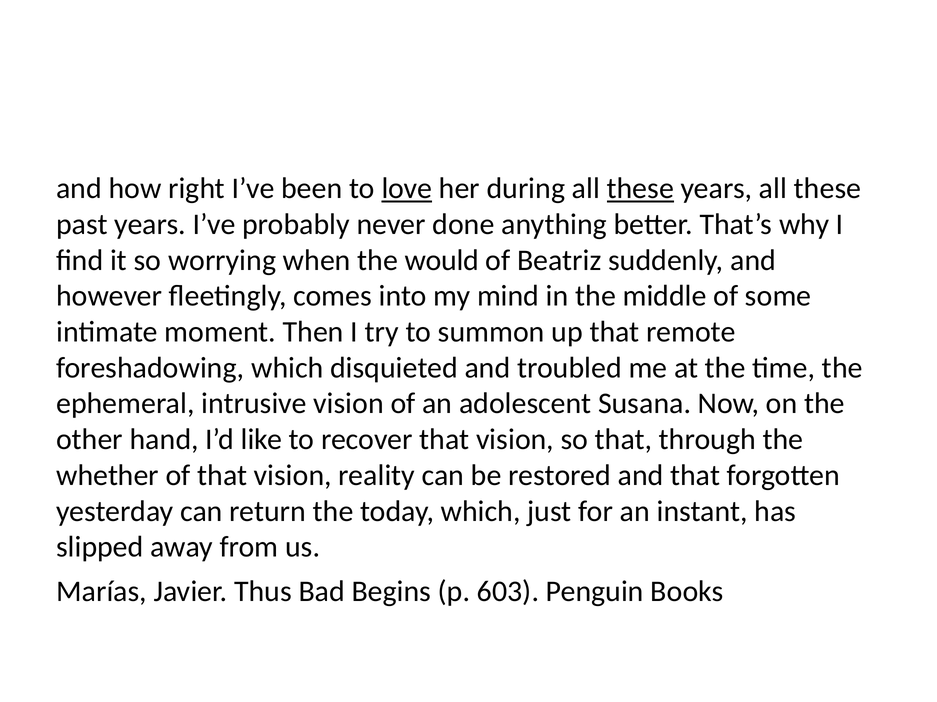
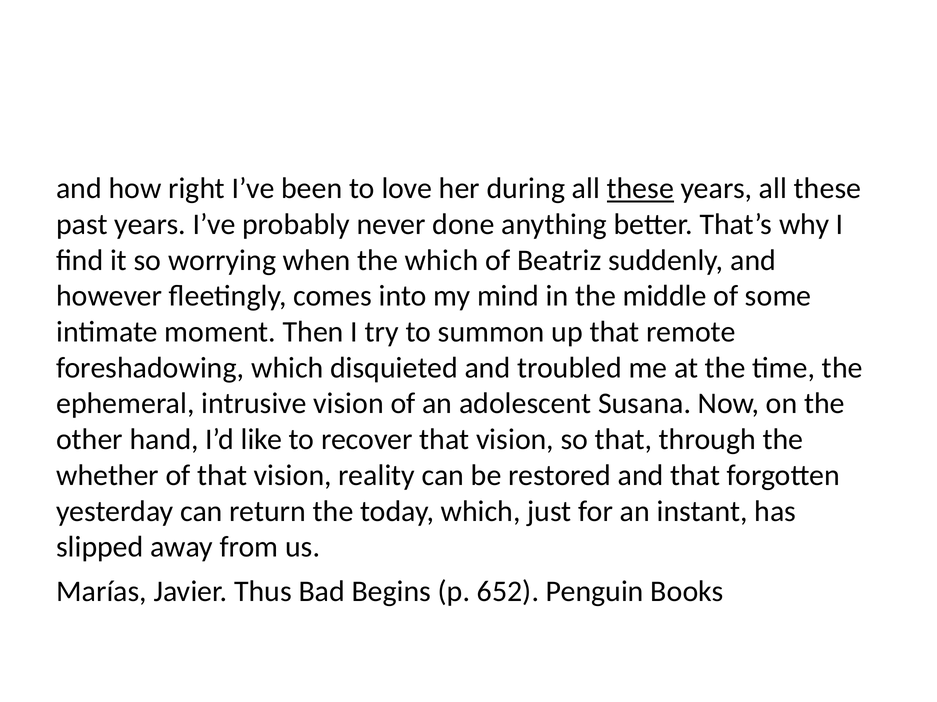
love underline: present -> none (407, 189)
the would: would -> which (442, 260)
603: 603 -> 652 (508, 592)
